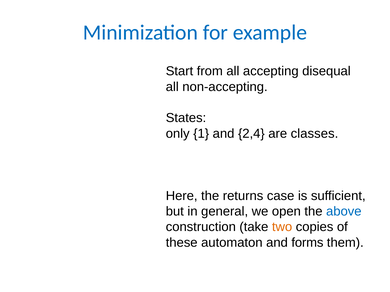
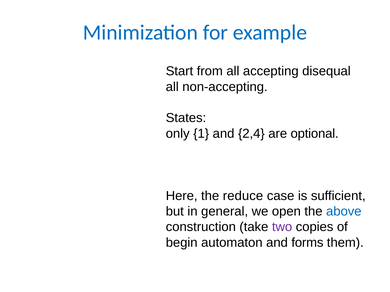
classes: classes -> optional (315, 134)
returns: returns -> reduce (243, 196)
two colour: orange -> purple (282, 227)
these: these -> begin (182, 243)
